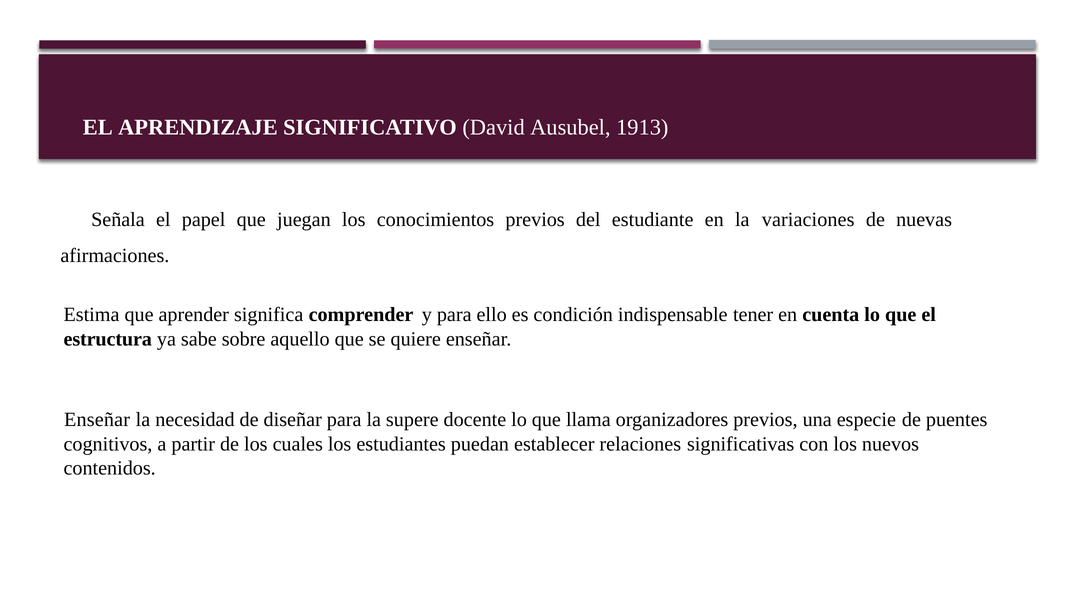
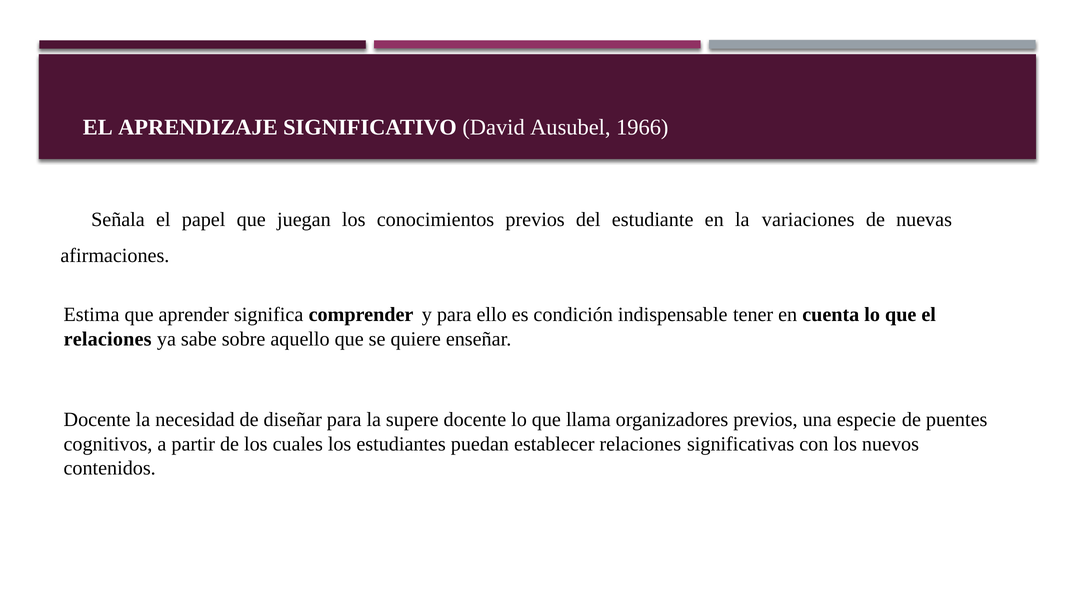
1913: 1913 -> 1966 (642, 127)
estructura: estructura -> relaciones (108, 339)
Enseñar: Enseñar -> Docente (97, 420)
